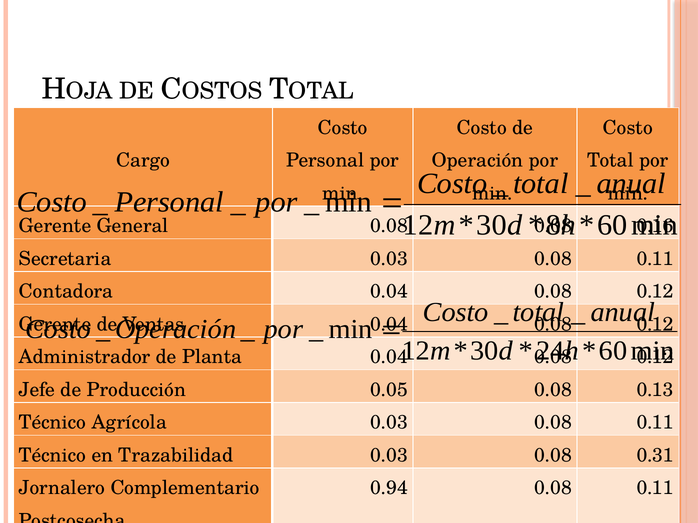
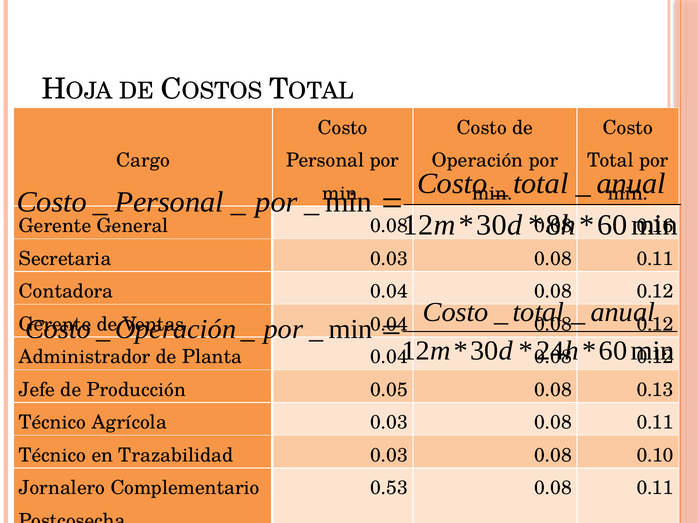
0.31: 0.31 -> 0.10 (655, 456)
0.94: 0.94 -> 0.53 (389, 488)
